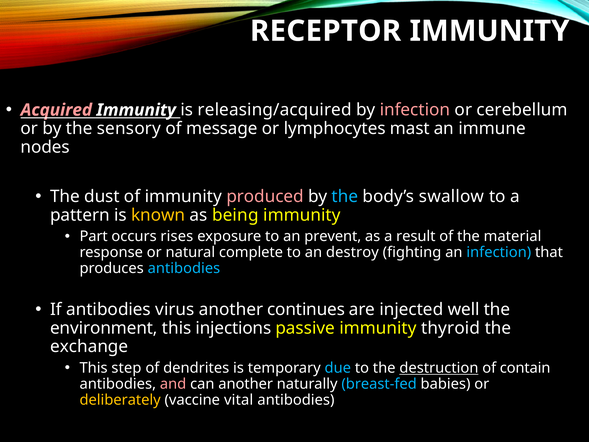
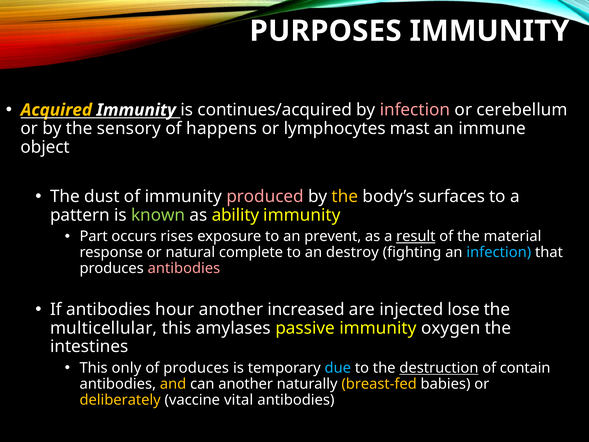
RECEPTOR: RECEPTOR -> PURPOSES (326, 31)
Acquired colour: pink -> yellow (56, 110)
releasing/acquired: releasing/acquired -> continues/acquired (275, 110)
message: message -> happens (222, 128)
nodes: nodes -> object (45, 147)
the colour: light blue -> yellow (345, 196)
swallow: swallow -> surfaces (452, 196)
known colour: yellow -> light green (158, 215)
being: being -> ability (235, 215)
result underline: none -> present (416, 236)
antibodies colour: light blue -> pink (184, 268)
virus: virus -> hour (175, 309)
continues: continues -> increased (306, 309)
well: well -> lose (464, 309)
environment: environment -> multicellular (104, 328)
injections: injections -> amylases (233, 328)
thyroid: thyroid -> oxygen (451, 328)
exchange: exchange -> intestines (89, 346)
step: step -> only (126, 368)
of dendrites: dendrites -> produces (196, 368)
and colour: pink -> yellow (173, 384)
breast-fed colour: light blue -> yellow (379, 384)
